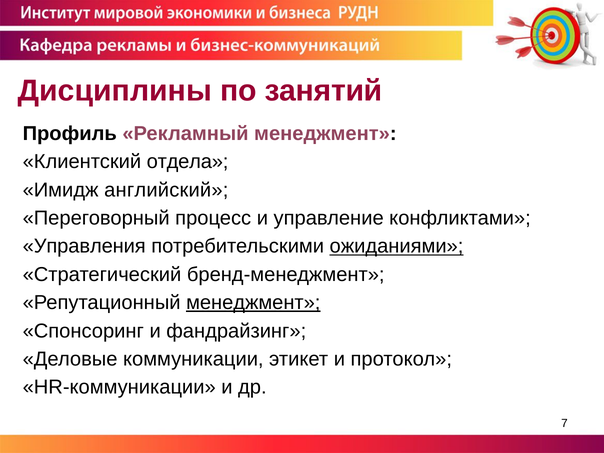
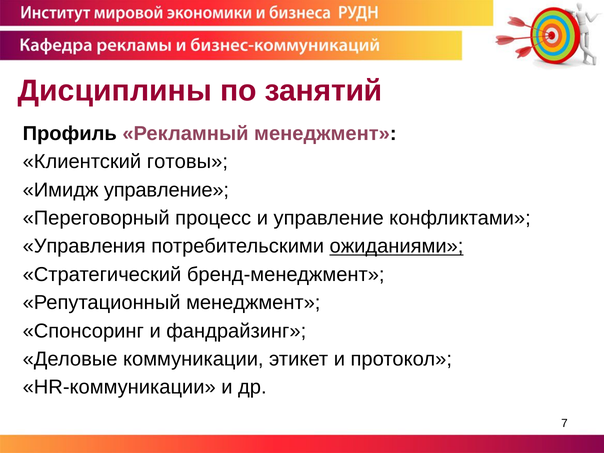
отдела: отдела -> готовы (187, 162)
Имидж английский: английский -> управление (166, 190)
менеджмент underline: present -> none (253, 303)
